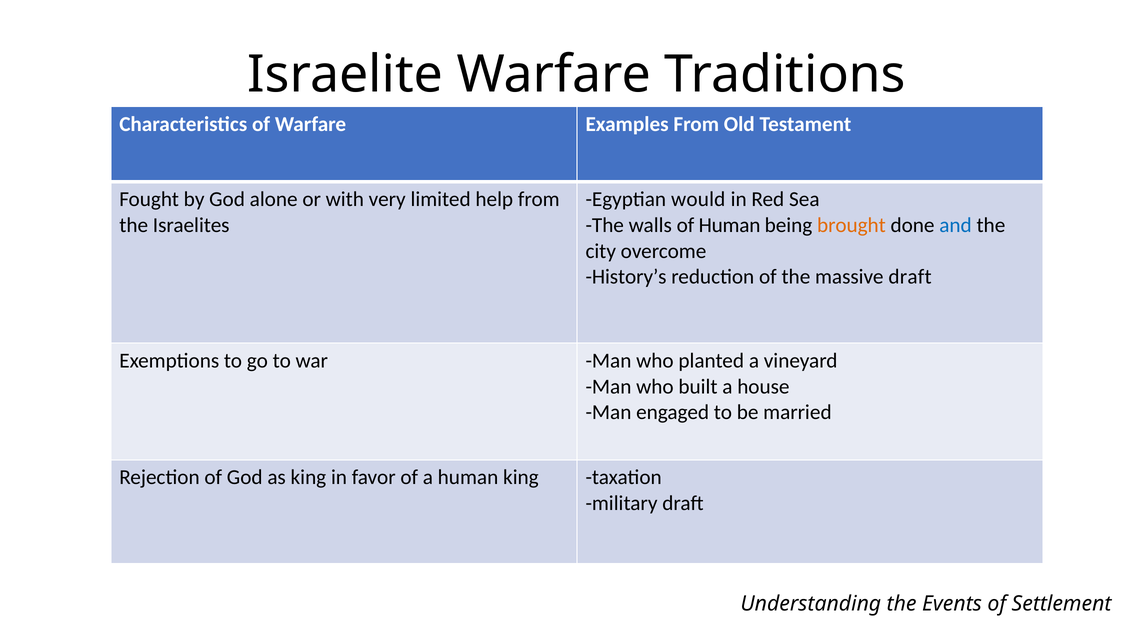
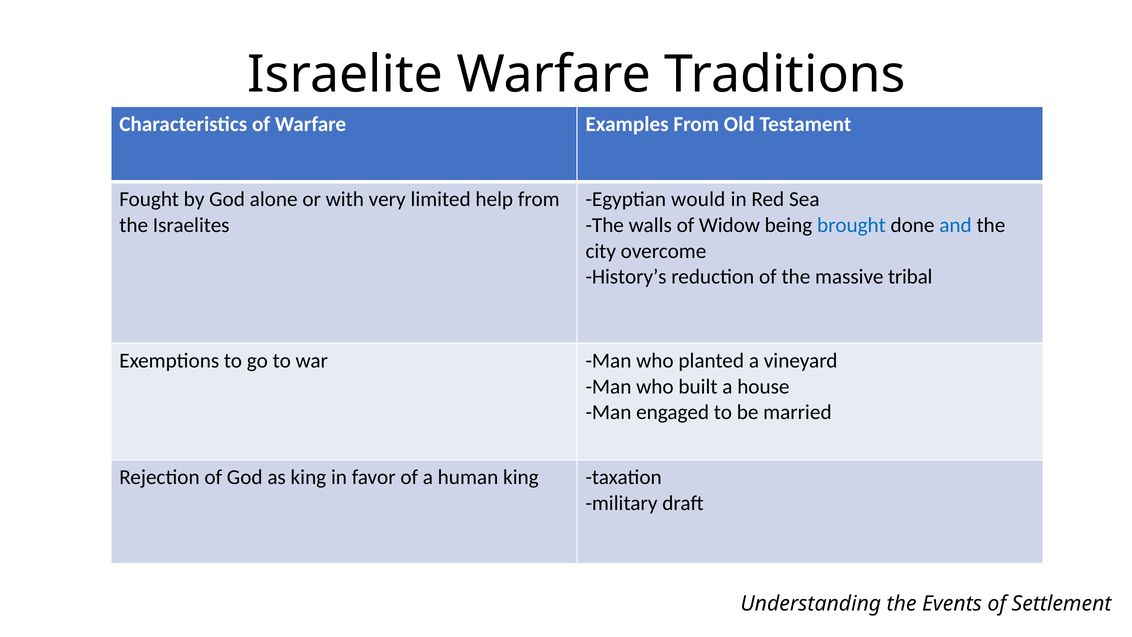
of Human: Human -> Widow (729, 225)
brought colour: orange -> blue (851, 225)
massive draft: draft -> tribal (910, 277)
